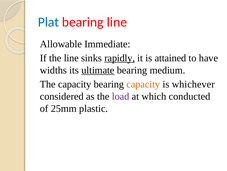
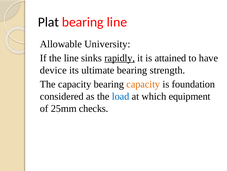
Plat colour: blue -> black (48, 22)
Immediate: Immediate -> University (107, 44)
widths: widths -> device (53, 70)
ultimate underline: present -> none (98, 70)
medium: medium -> strength (167, 70)
whichever: whichever -> foundation (193, 84)
load colour: purple -> blue (121, 96)
conducted: conducted -> equipment (190, 96)
plastic: plastic -> checks (94, 108)
